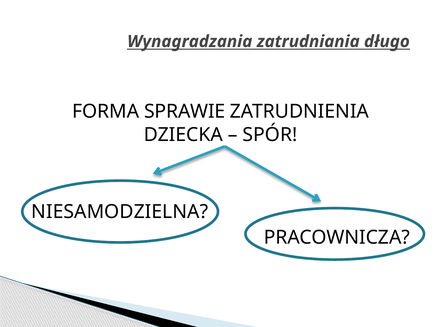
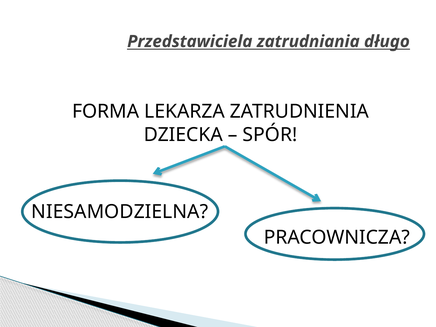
Wynagradzania: Wynagradzania -> Przedstawiciela (190, 42)
SPRAWIE: SPRAWIE -> LEKARZA (185, 111)
